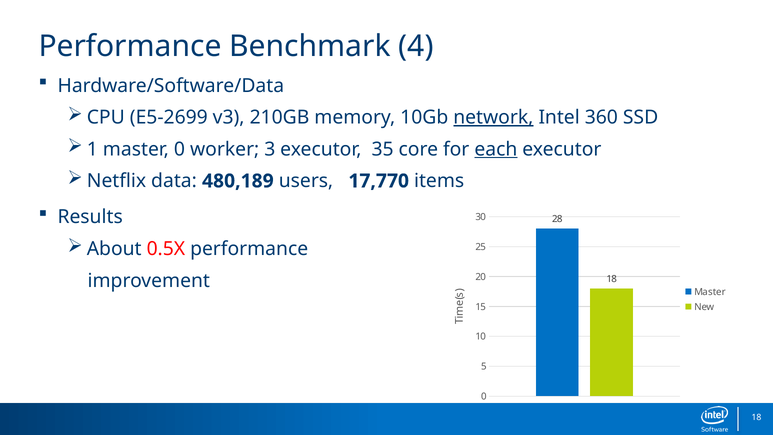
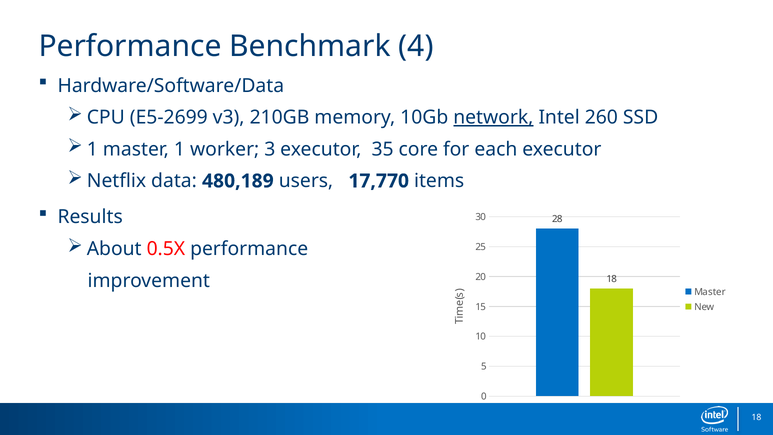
360: 360 -> 260 (601, 117)
master 0: 0 -> 1 (179, 149)
each underline: present -> none (496, 149)
